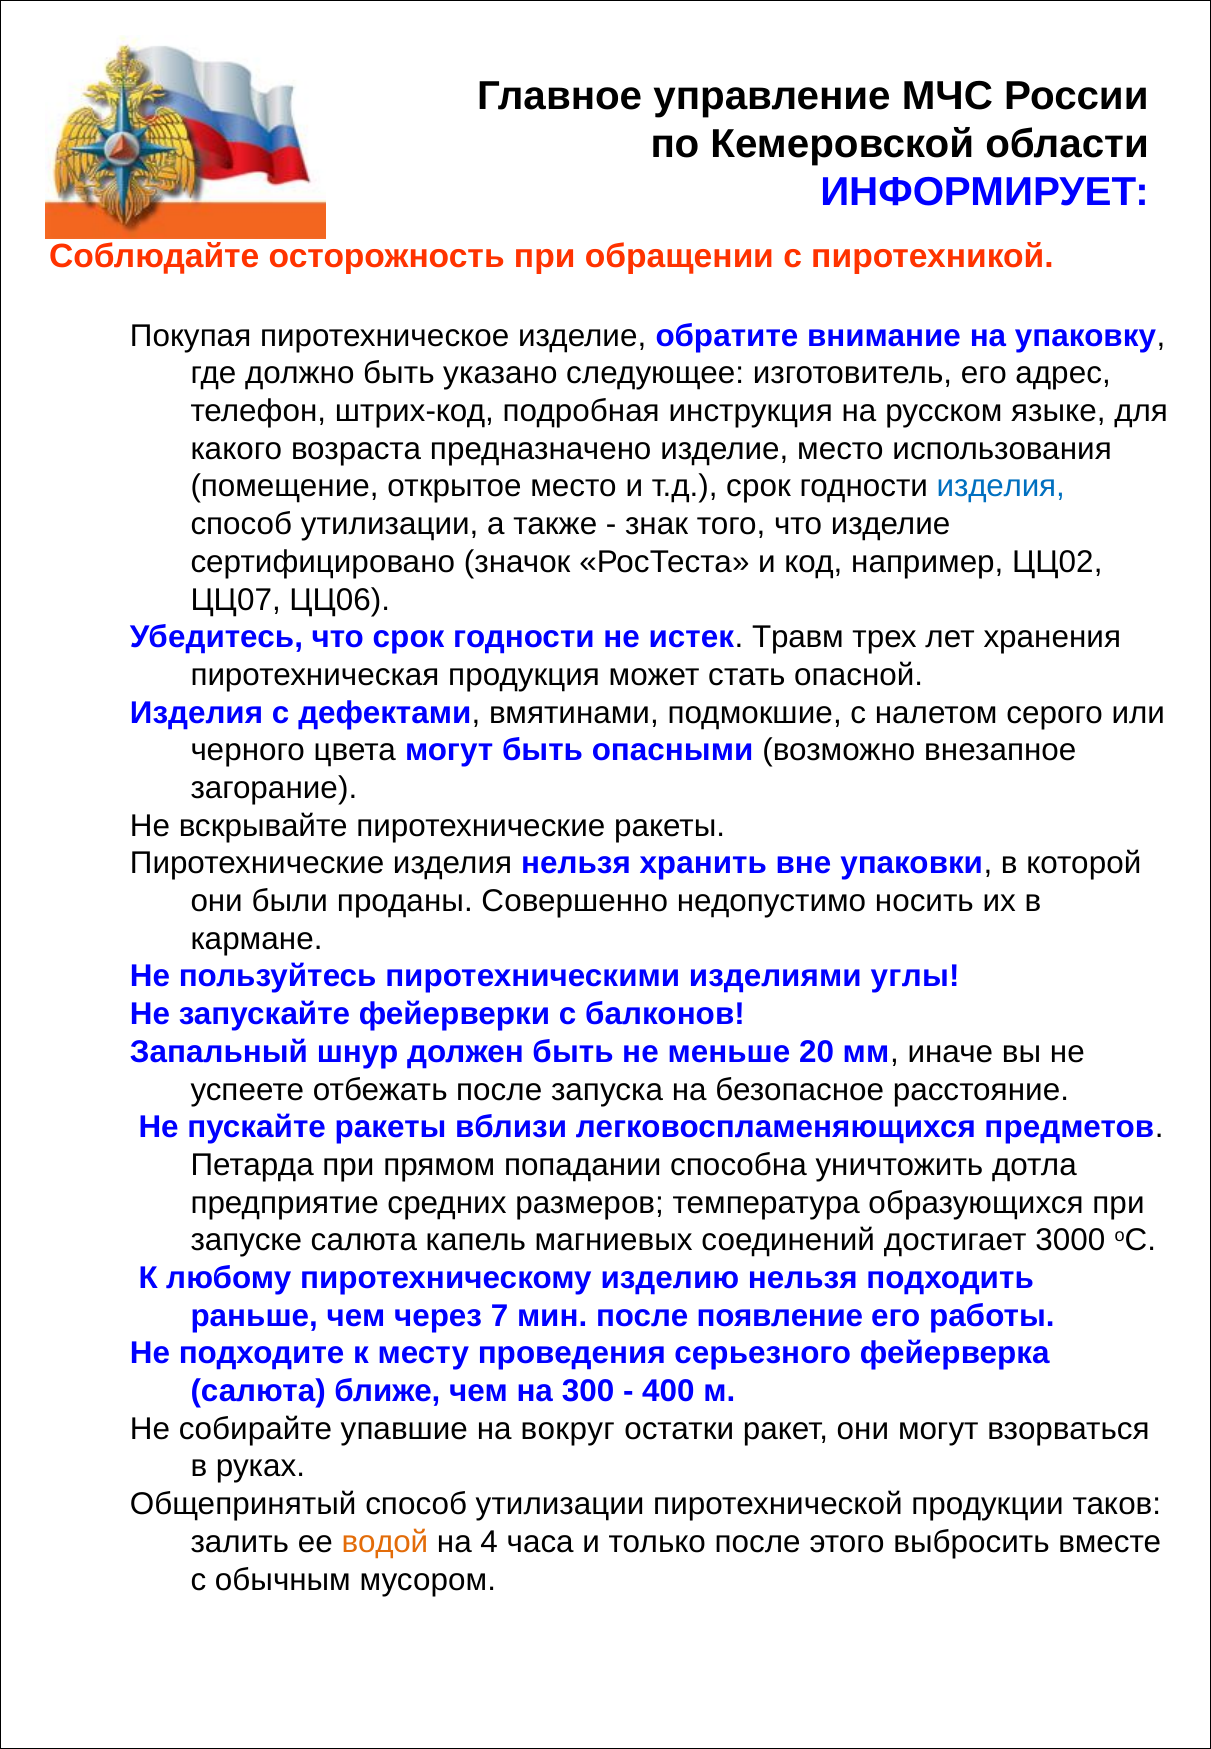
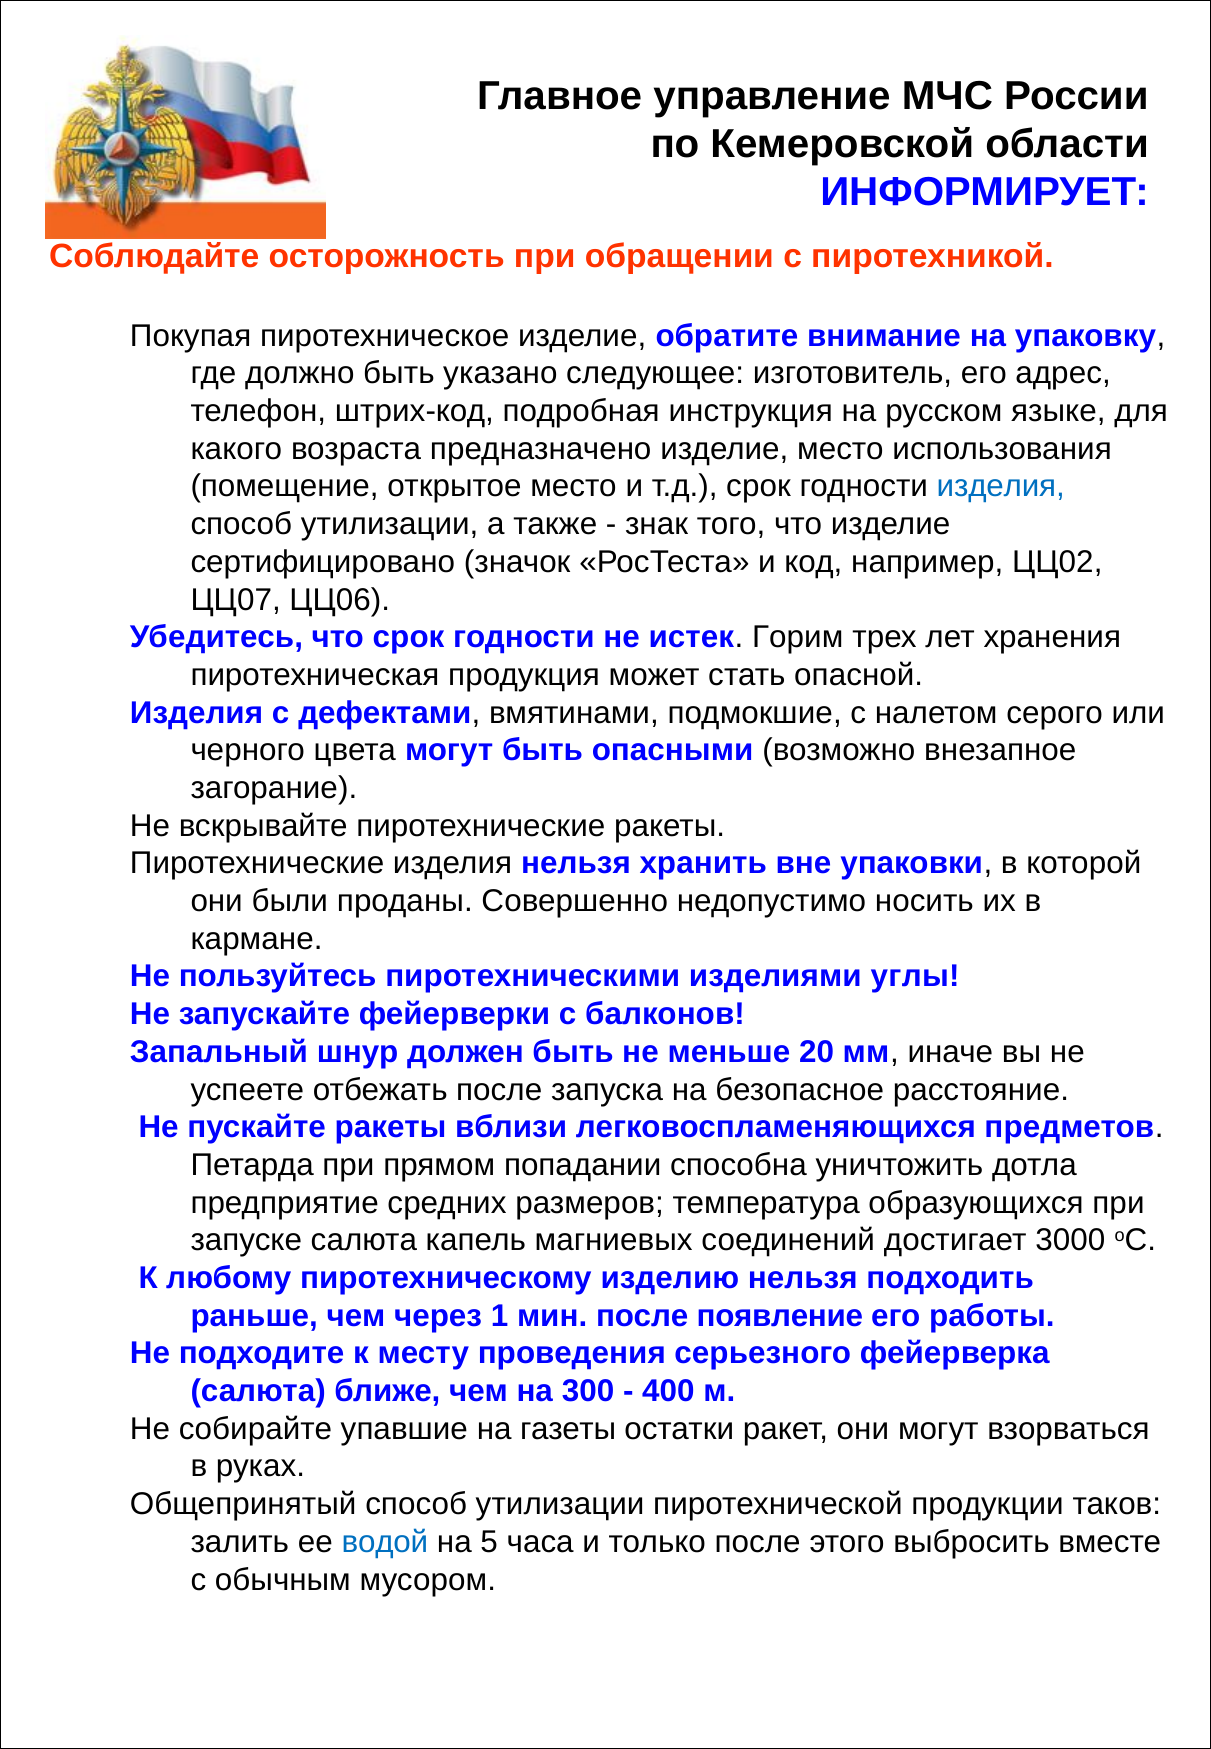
Травм: Травм -> Горим (798, 637)
7: 7 -> 1 (499, 1316)
вокруг: вокруг -> газеты (568, 1429)
водой colour: orange -> blue (385, 1542)
4: 4 -> 5 (489, 1542)
